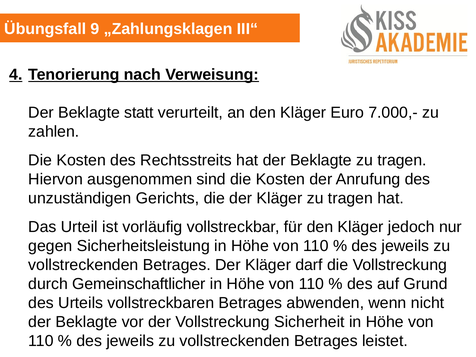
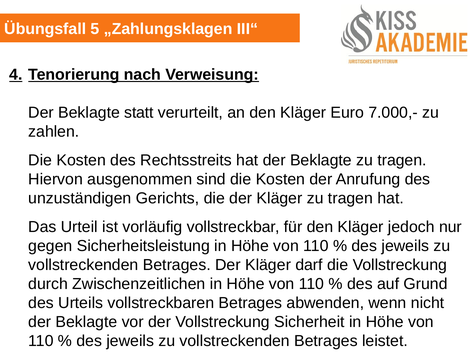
9: 9 -> 5 (95, 29)
Gemeinschaftlicher: Gemeinschaftlicher -> Zwischenzeitlichen (139, 284)
